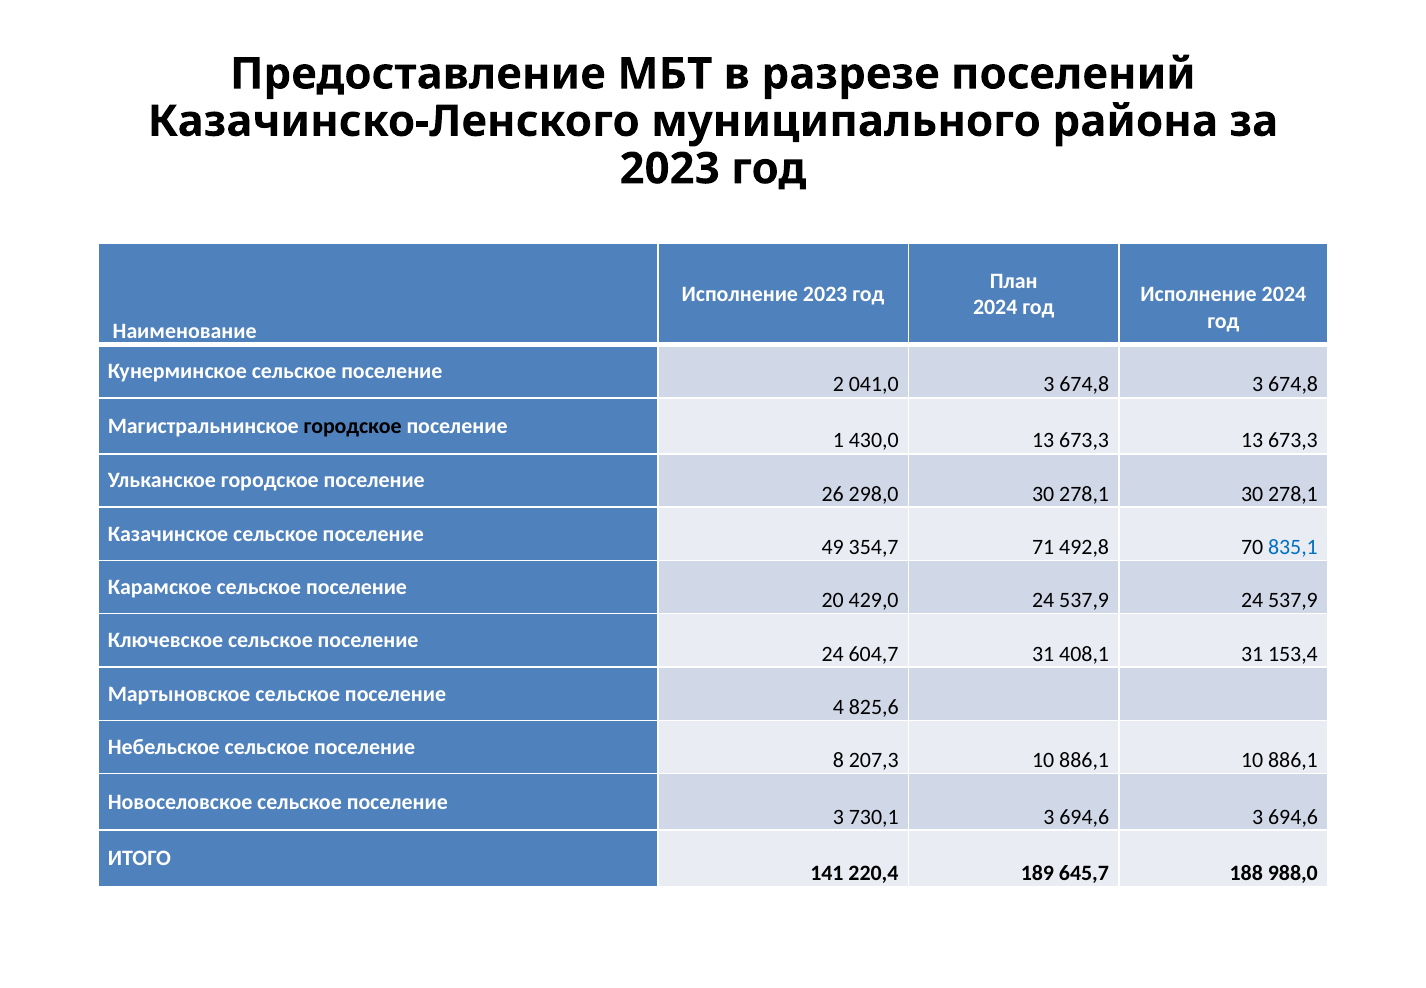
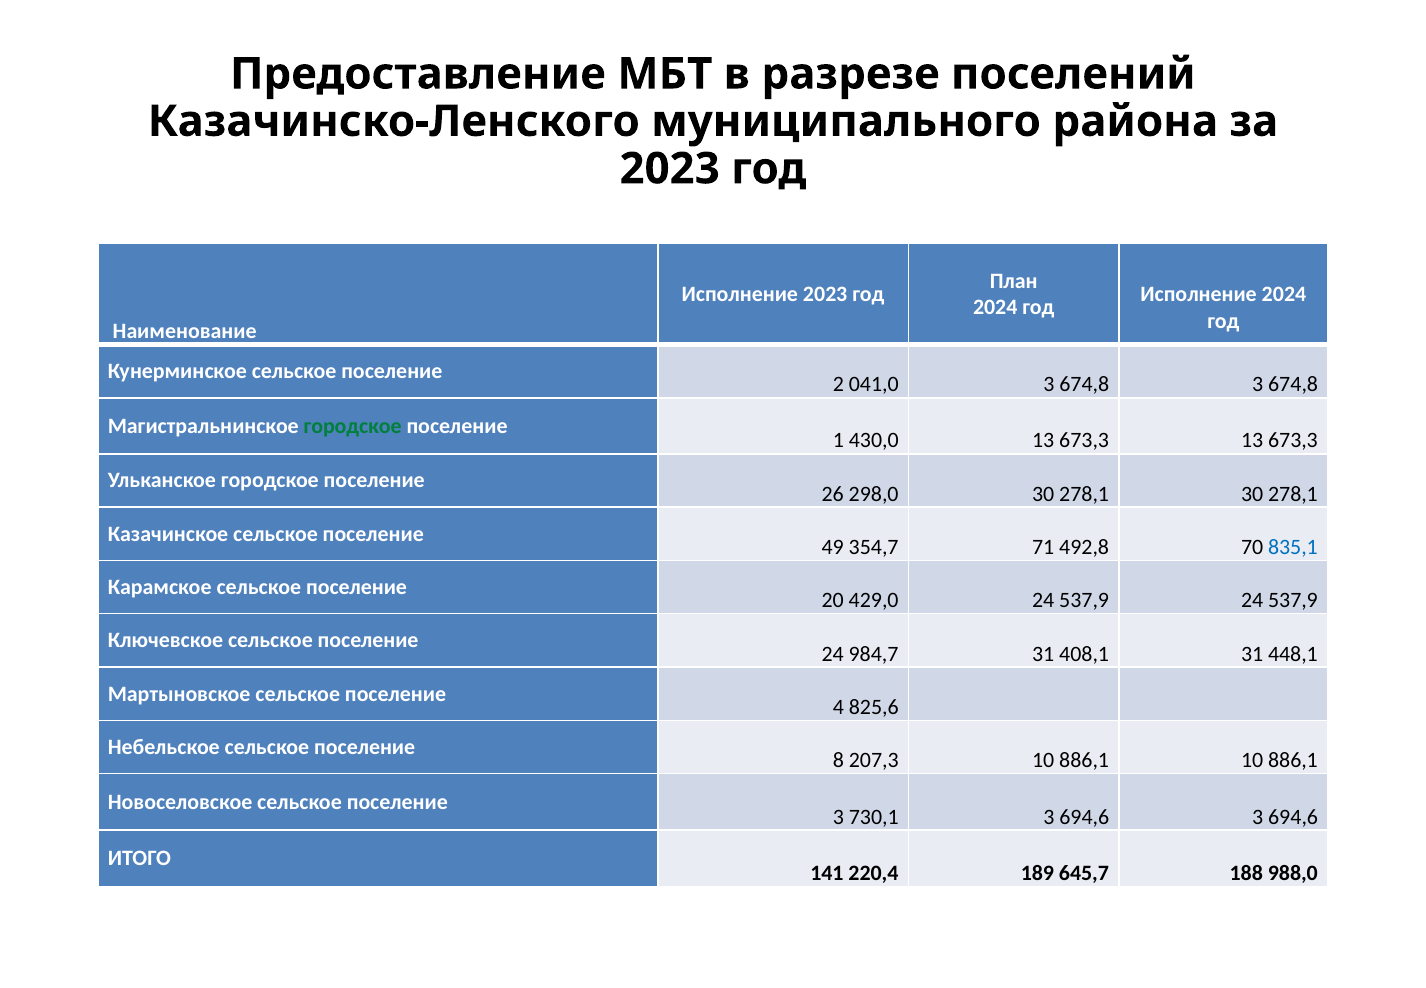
городское colour: black -> green (353, 426)
604,7: 604,7 -> 984,7 (874, 653)
153,4: 153,4 -> 448,1 (1293, 653)
